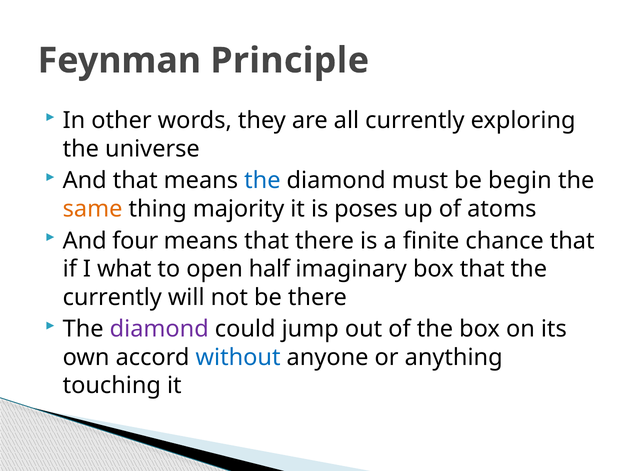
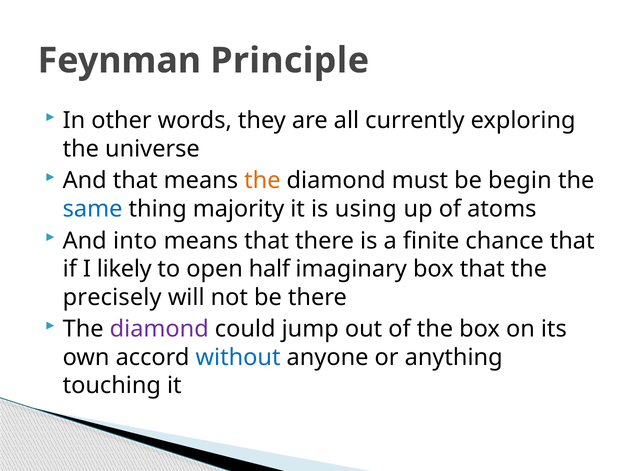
the colour: blue -> orange (262, 181)
same colour: orange -> blue (93, 209)
poses: poses -> using (366, 209)
four: four -> into (135, 241)
what: what -> likely (124, 269)
currently: currently -> precisely (112, 297)
